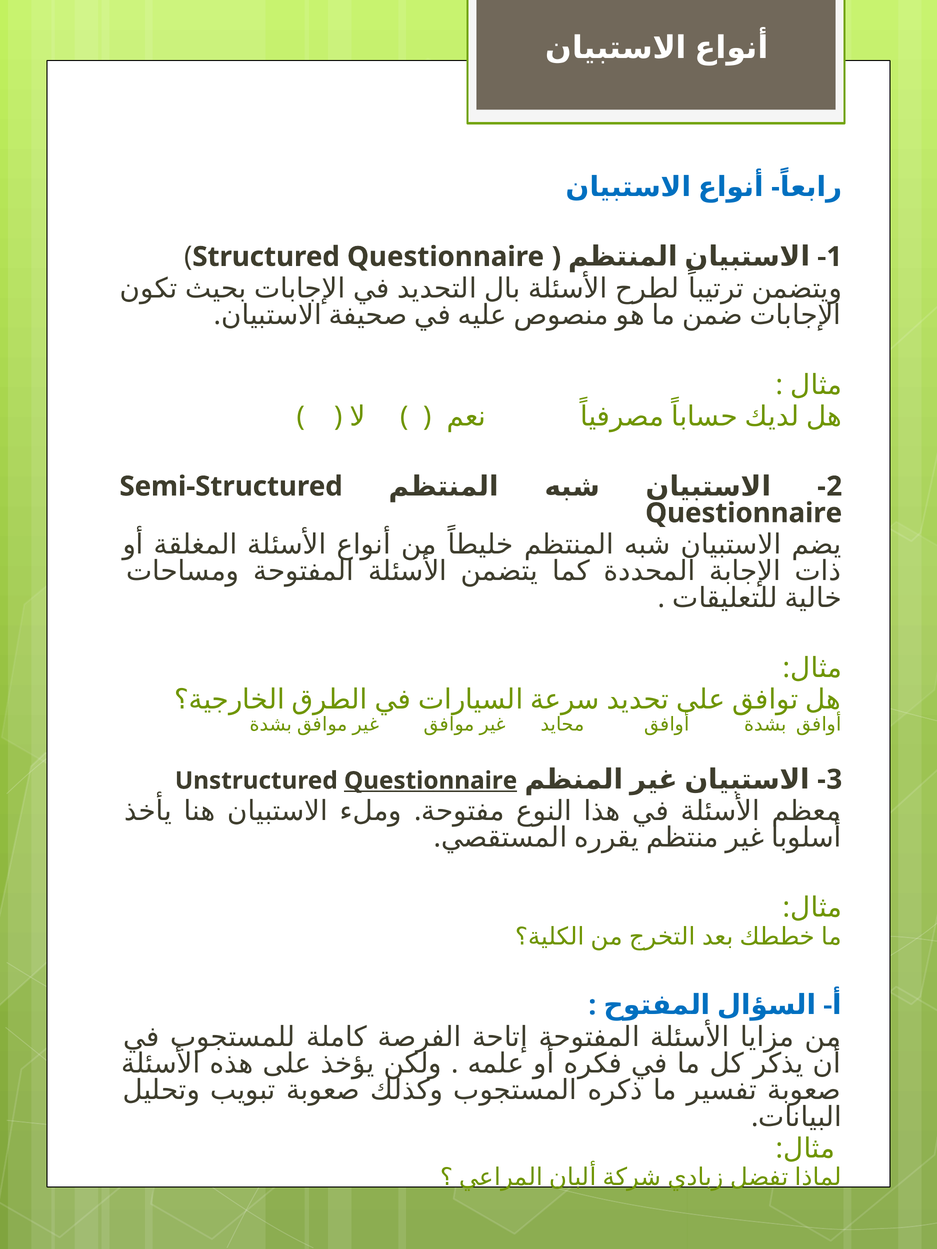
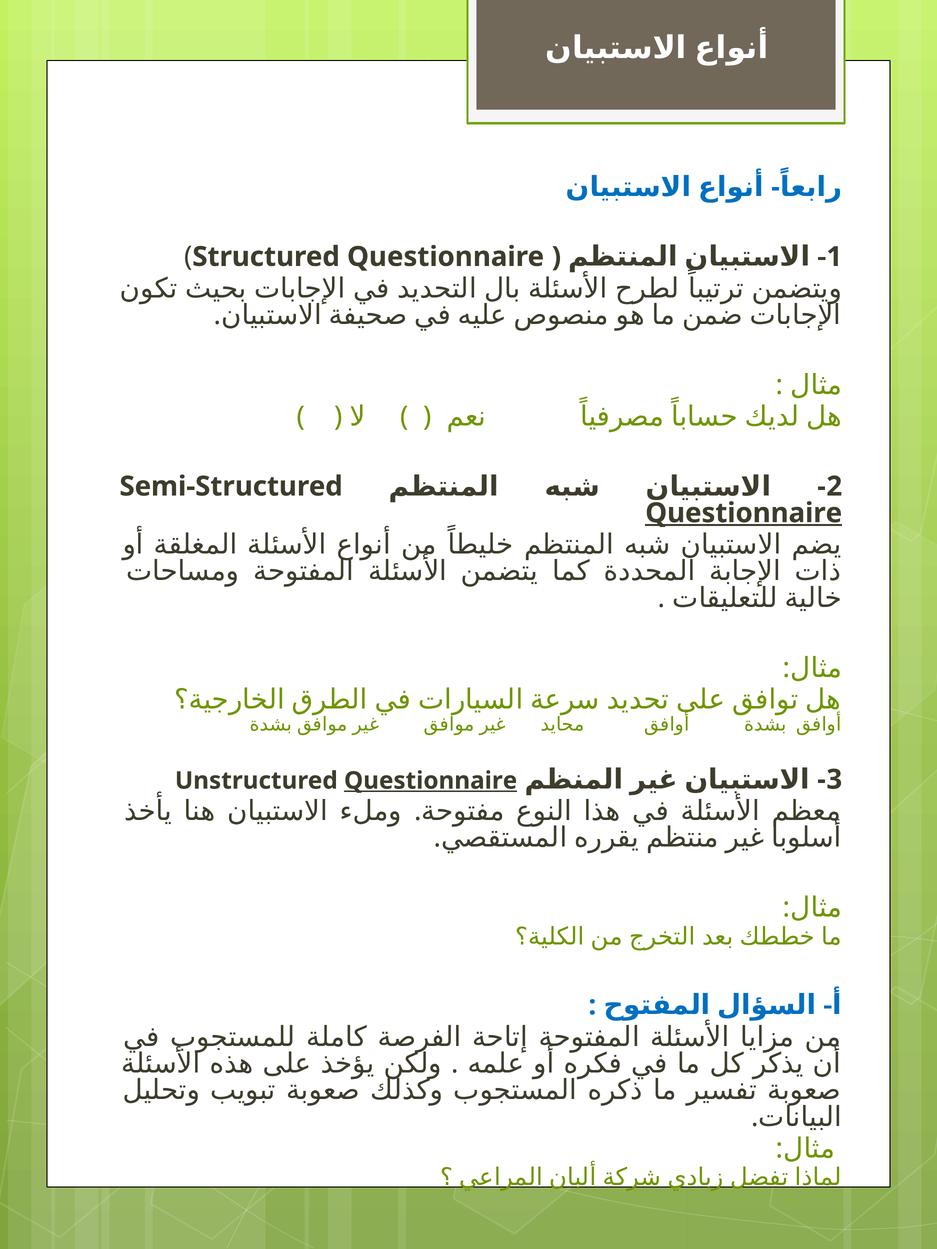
Questionnaire underline: none -> present (744, 513)
